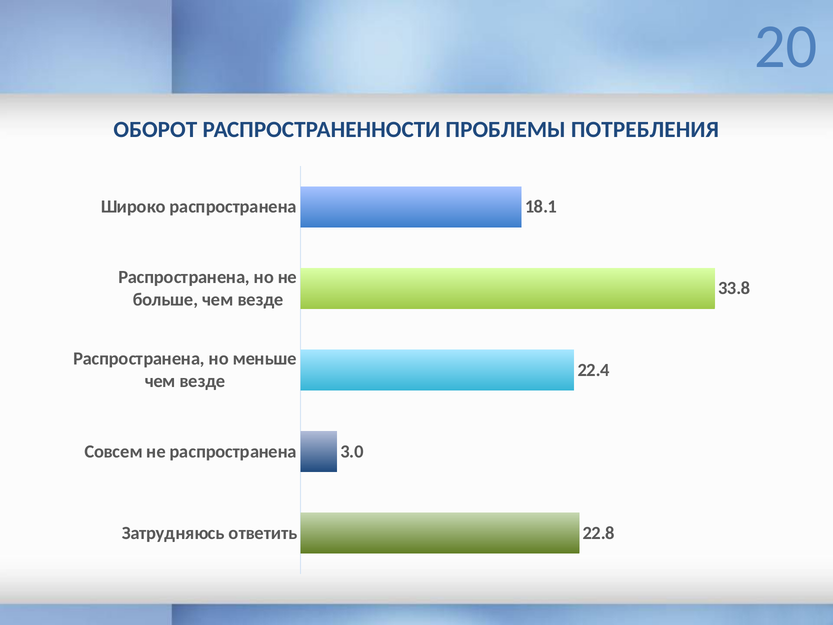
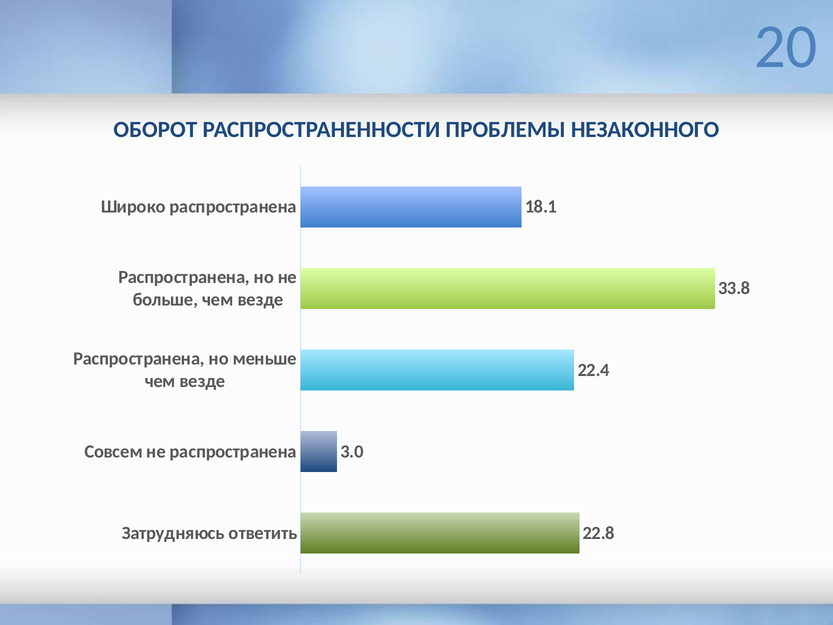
ПОТРЕБЛЕНИЯ: ПОТРЕБЛЕНИЯ -> НЕЗАКОННОГО (645, 130)
